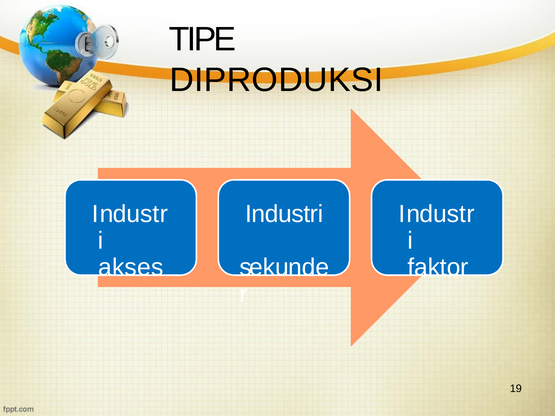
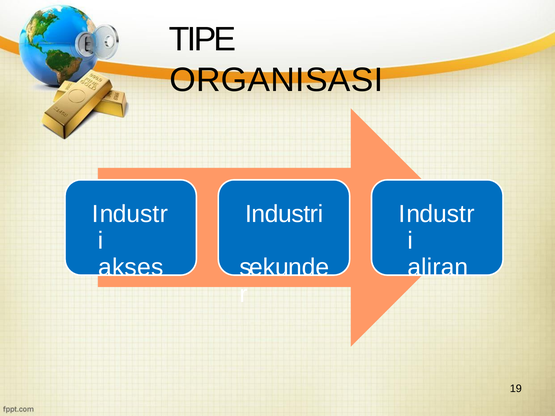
DIPRODUKSI: DIPRODUKSI -> ORGANISASI (276, 80)
faktor: faktor -> aliran (438, 267)
